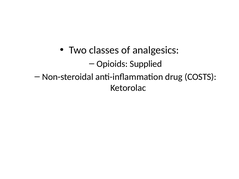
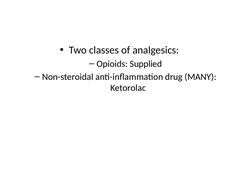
COSTS: COSTS -> MANY (200, 77)
